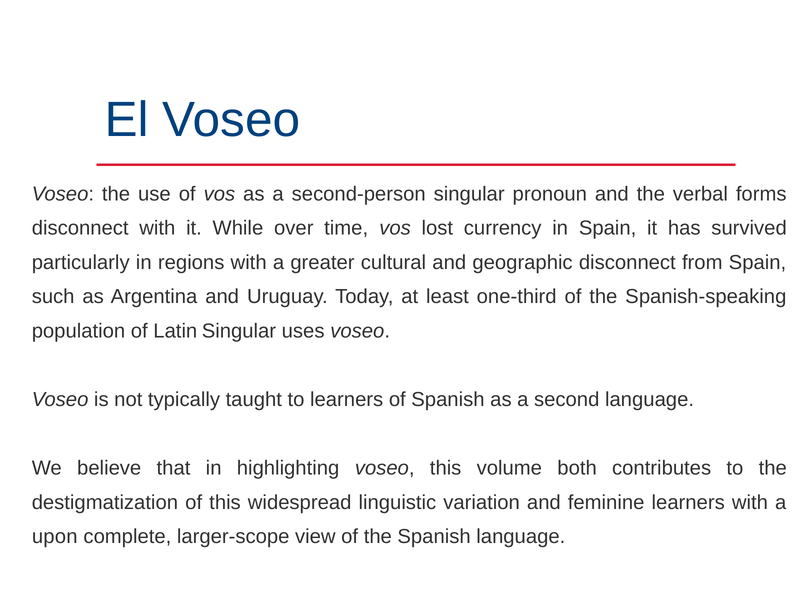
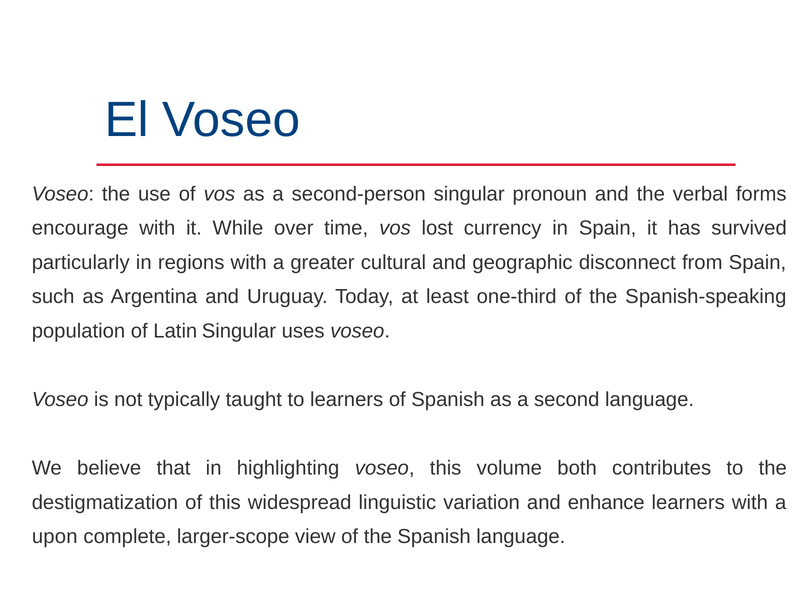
disconnect: disconnect -> encourage (80, 228)
feminine: feminine -> enhance (606, 503)
